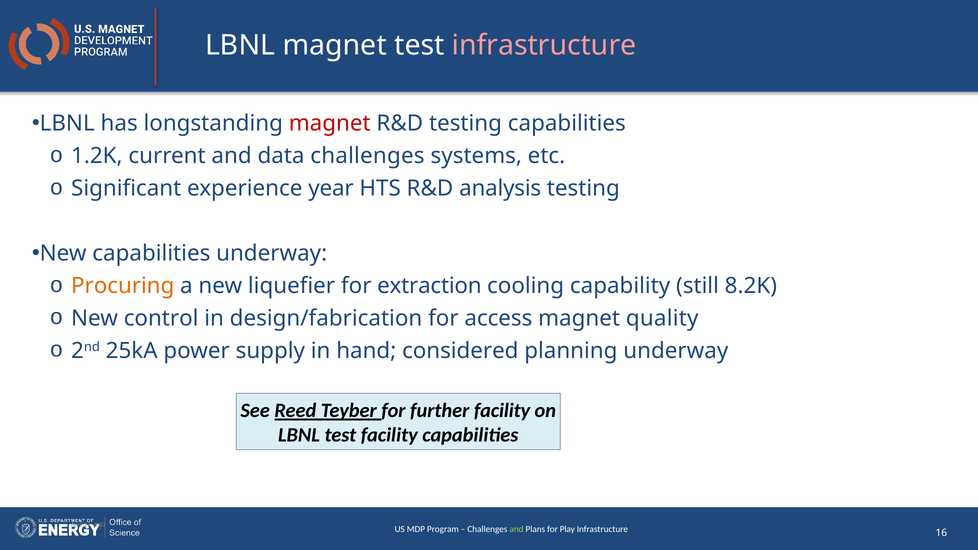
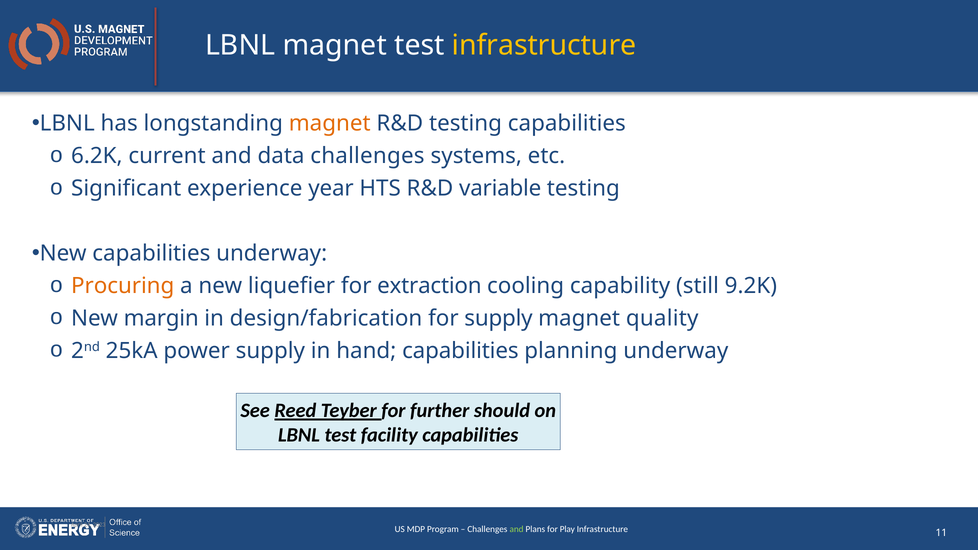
infrastructure colour: pink -> yellow (544, 45)
magnet colour: red -> orange (330, 123)
1.2K: 1.2K -> 6.2K (97, 156)
analysis: analysis -> variable (500, 188)
8.2K: 8.2K -> 9.2K (751, 286)
control: control -> margin (161, 318)
for access: access -> supply (498, 318)
hand considered: considered -> capabilities (460, 351)
further facility: facility -> should (502, 411)
16: 16 -> 11 (941, 533)
